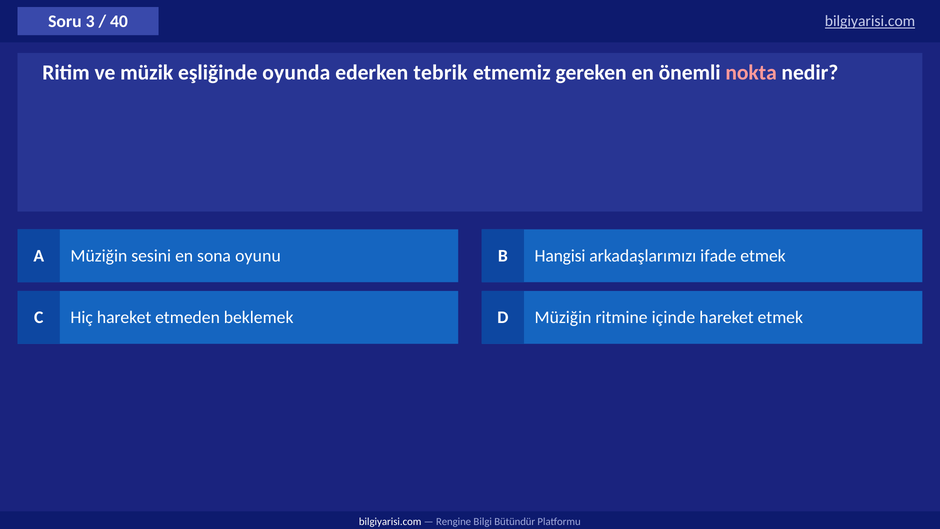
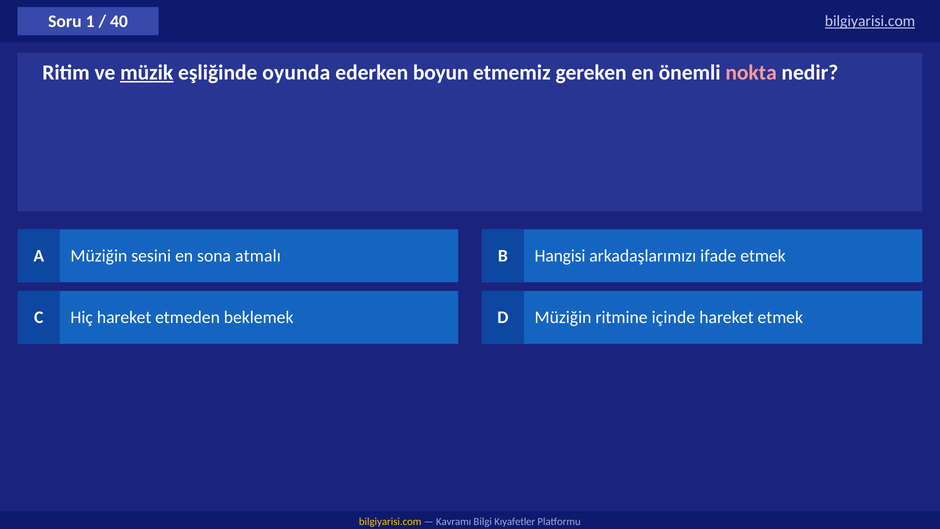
3: 3 -> 1 (90, 21)
müzik underline: none -> present (147, 72)
tebrik: tebrik -> boyun (441, 72)
oyunu: oyunu -> atmalı (258, 256)
bilgiyarisi.com colour: white -> yellow (390, 521)
Rengine: Rengine -> Kavramı (454, 521)
Bütündür: Bütündür -> Kıyafetler (515, 521)
